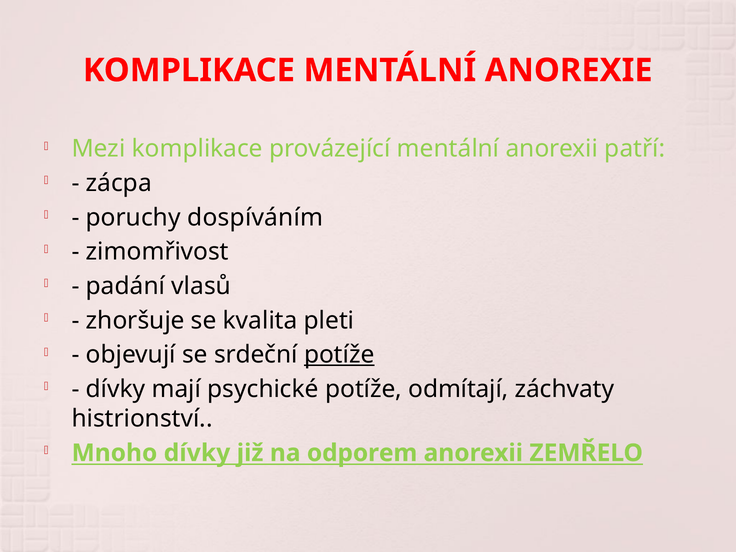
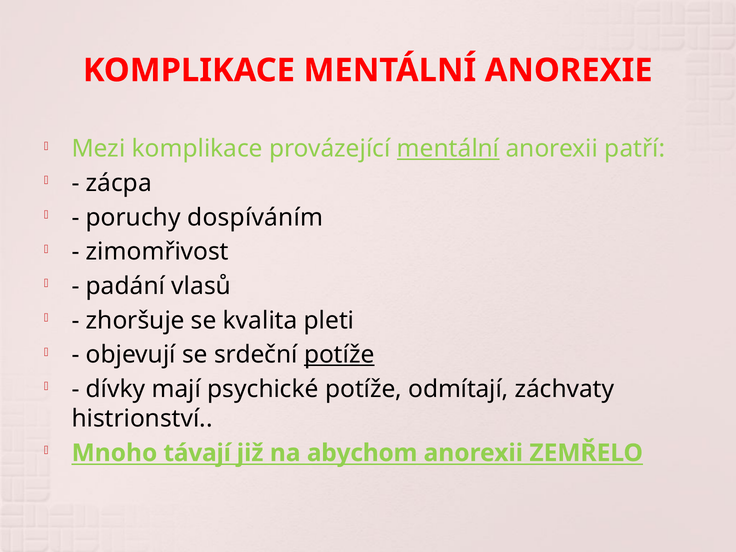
mentální underline: none -> present (448, 149)
Mnoho dívky: dívky -> távají (197, 453)
odporem: odporem -> abychom (362, 453)
